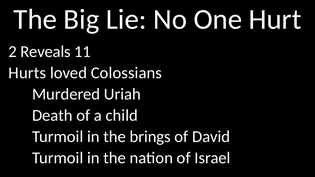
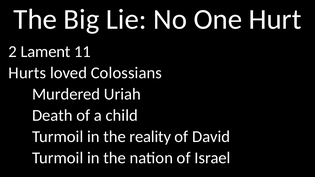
Reveals: Reveals -> Lament (46, 52)
brings: brings -> reality (150, 137)
